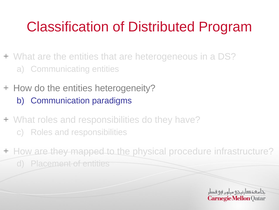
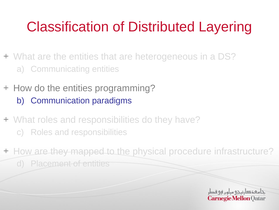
Program: Program -> Layering (225, 27)
heterogeneity: heterogeneity -> programming (125, 88)
